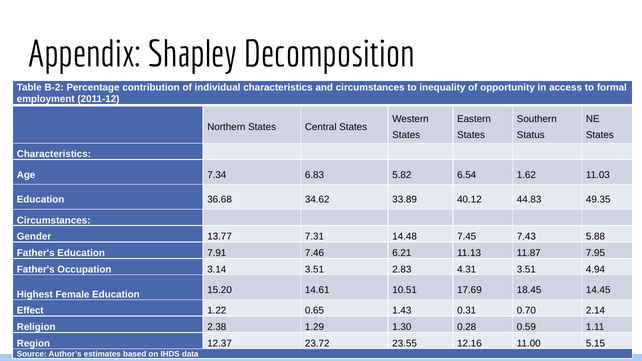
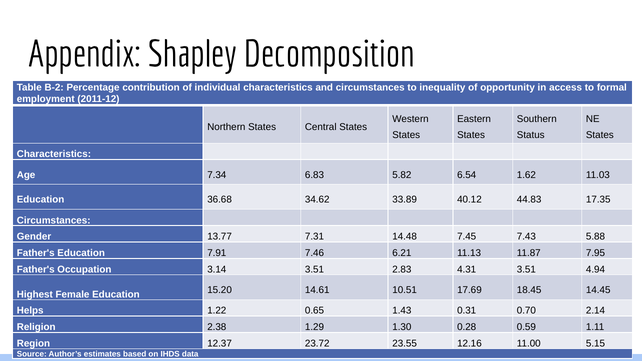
49.35: 49.35 -> 17.35 (598, 200)
Effect: Effect -> Helps (30, 311)
